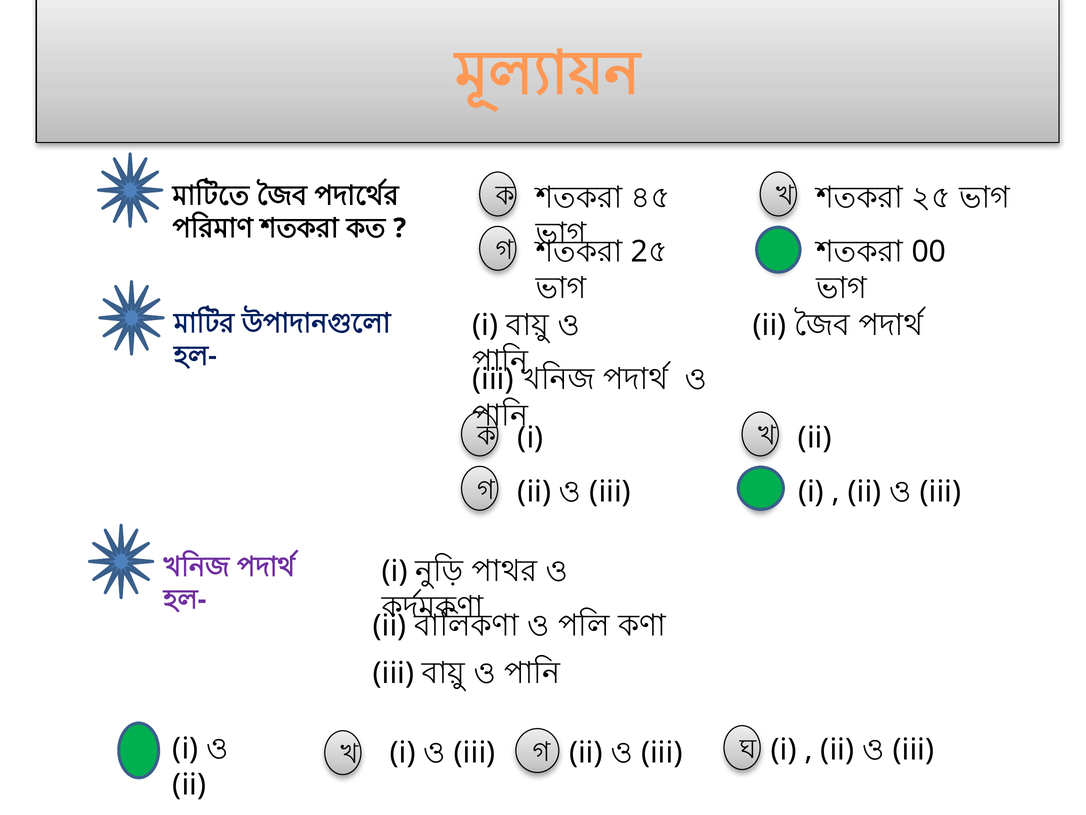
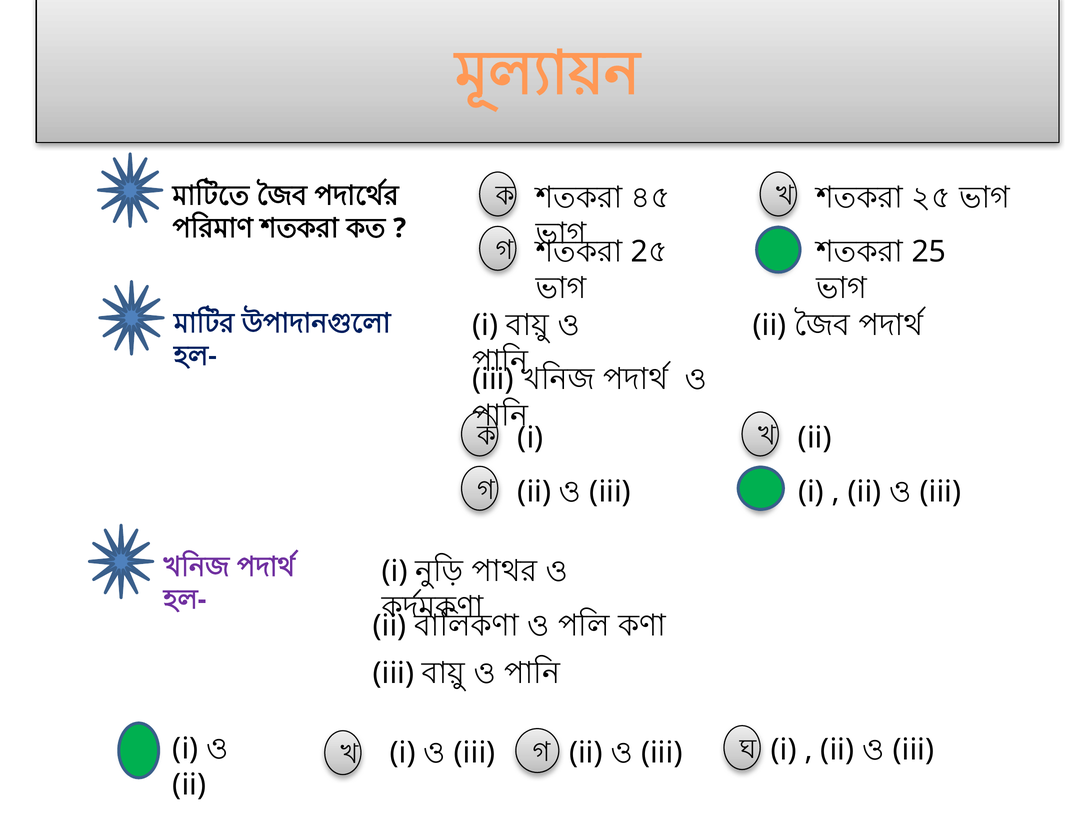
00: 00 -> 25 (929, 252)
